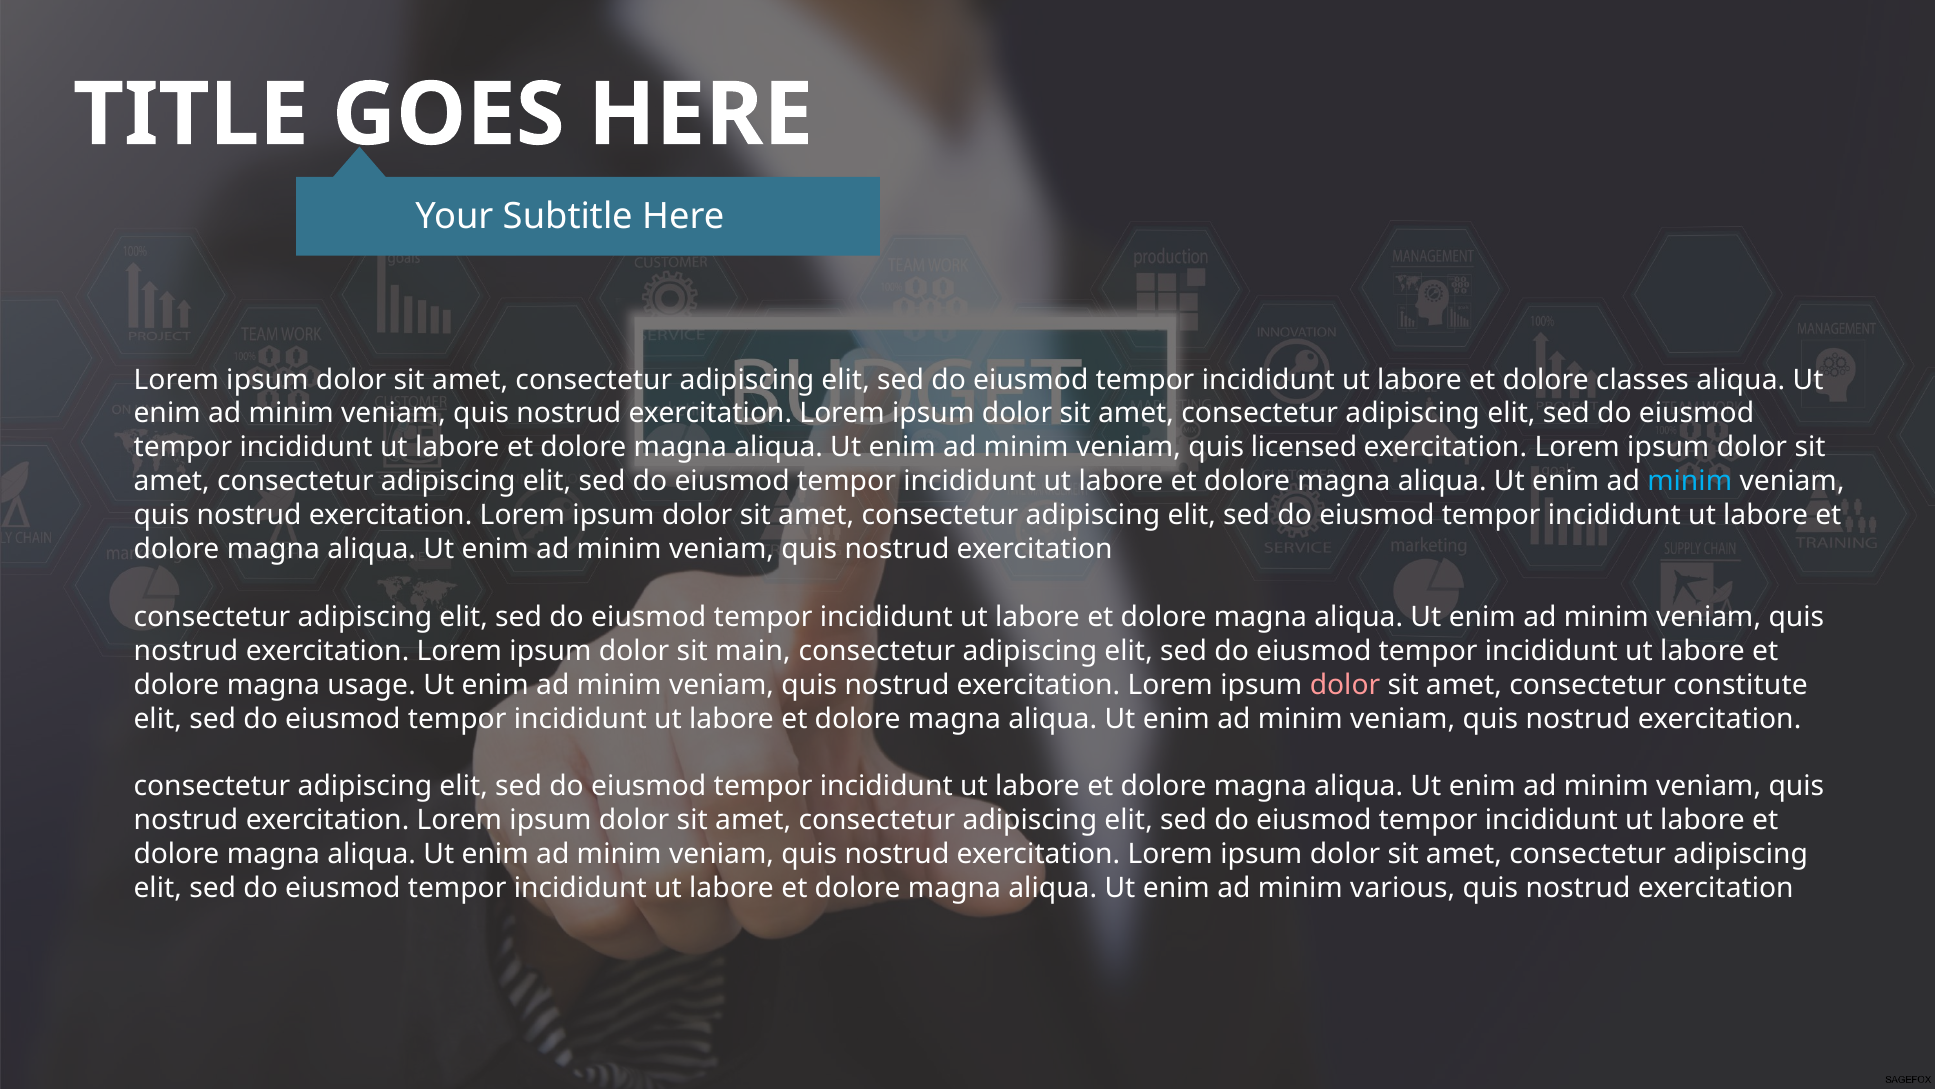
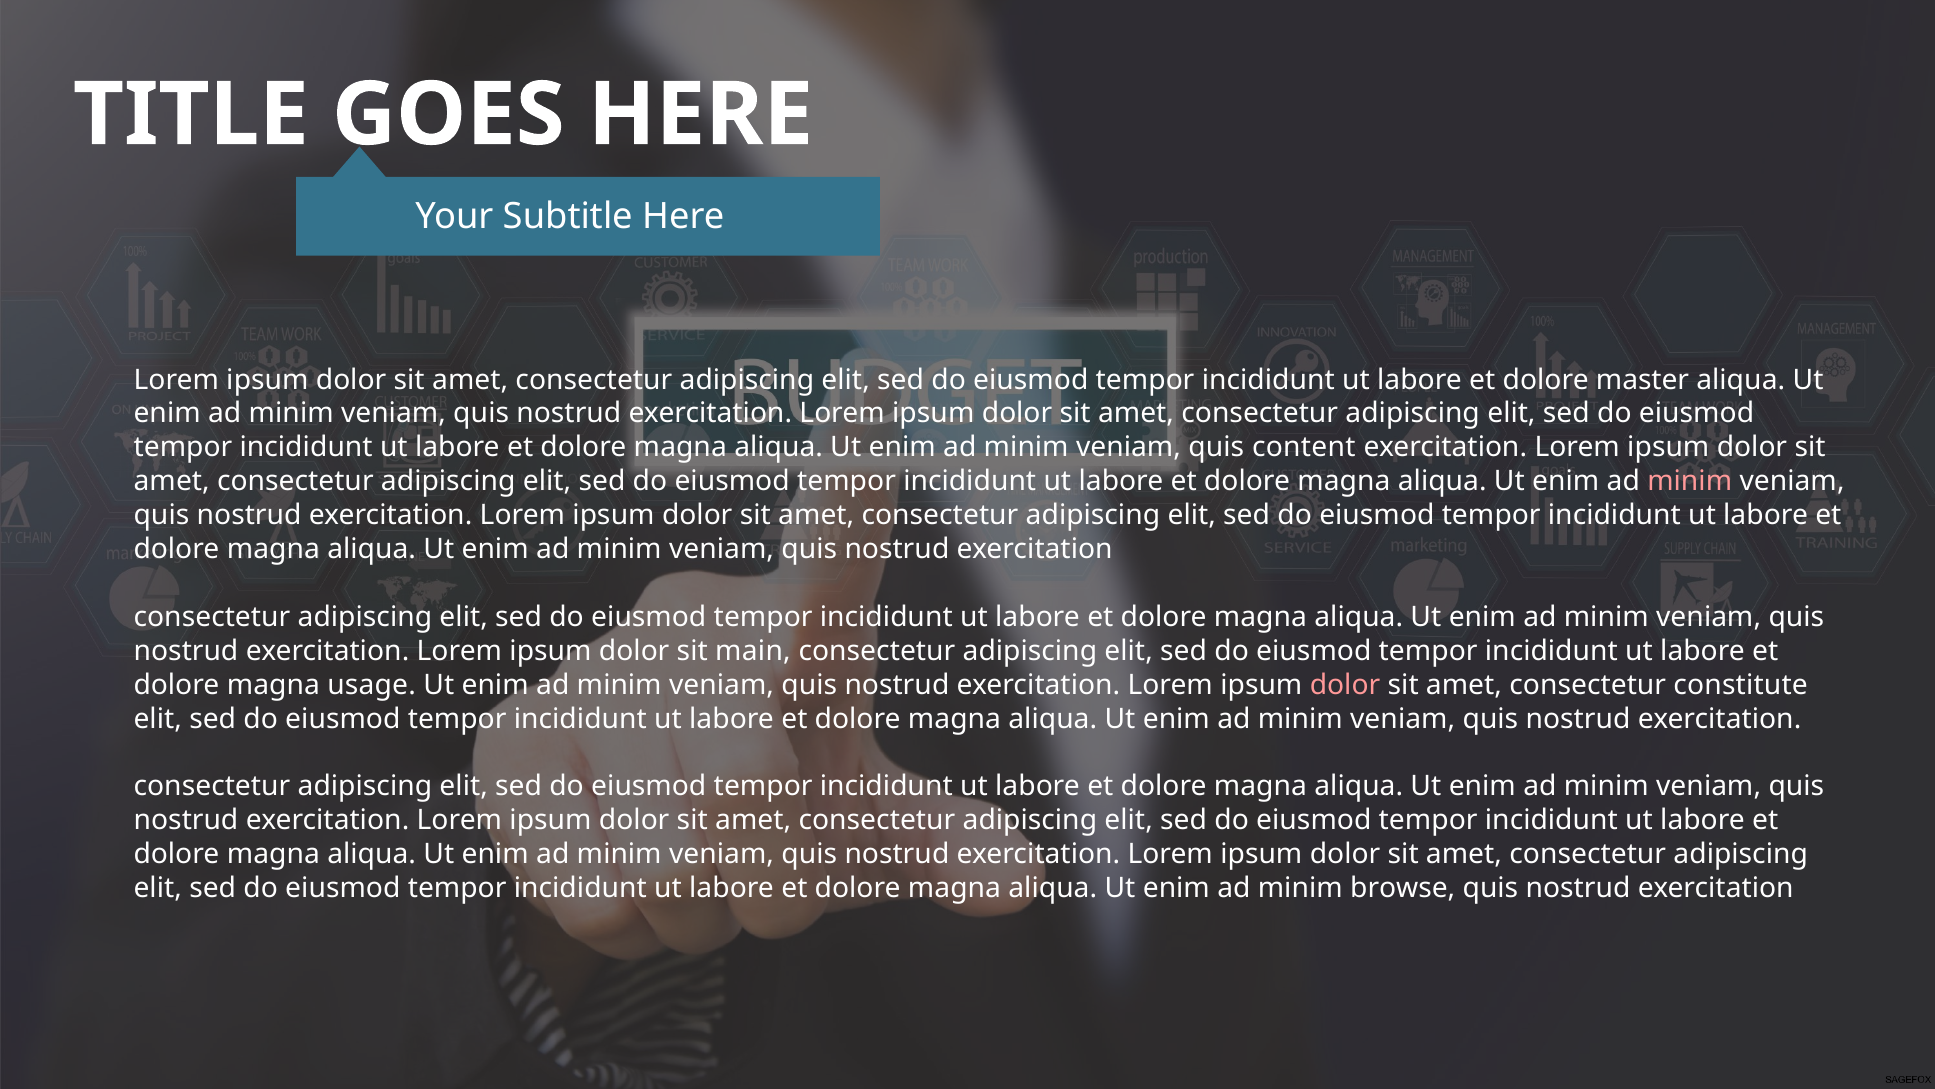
classes: classes -> master (1642, 379)
licensed: licensed -> content (1304, 447)
minim colour: light blue -> pink (1690, 481)
various: various -> browse (1403, 888)
